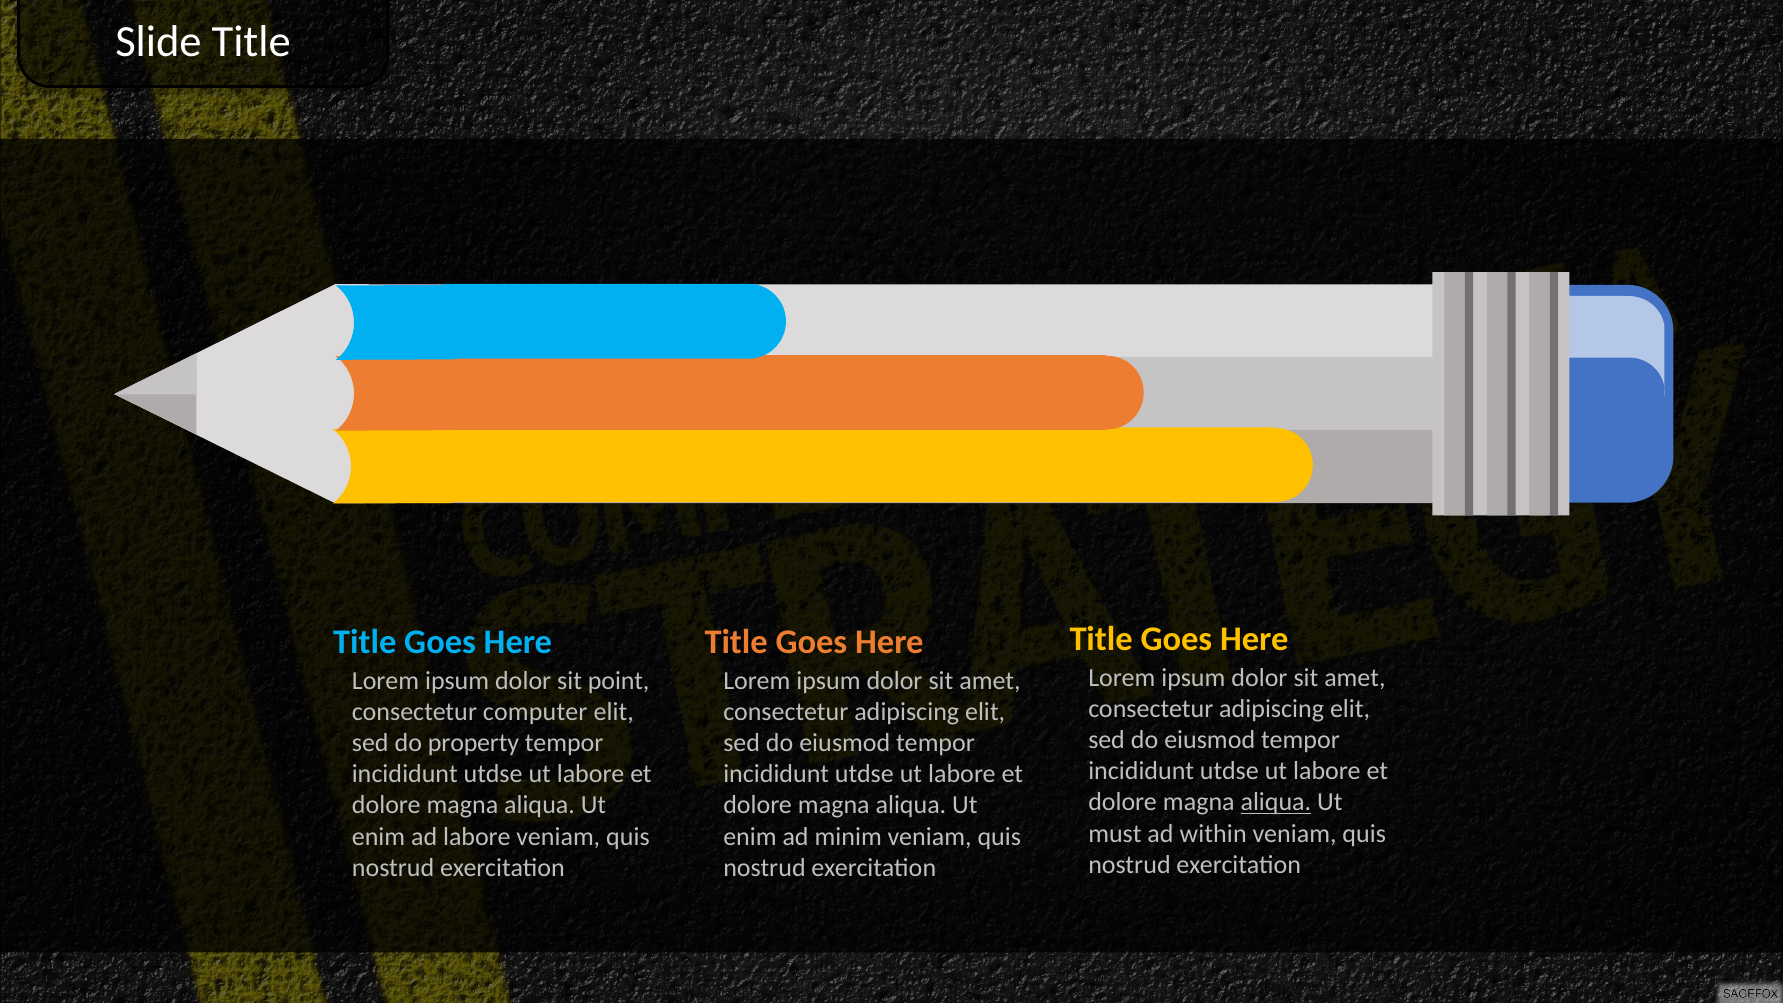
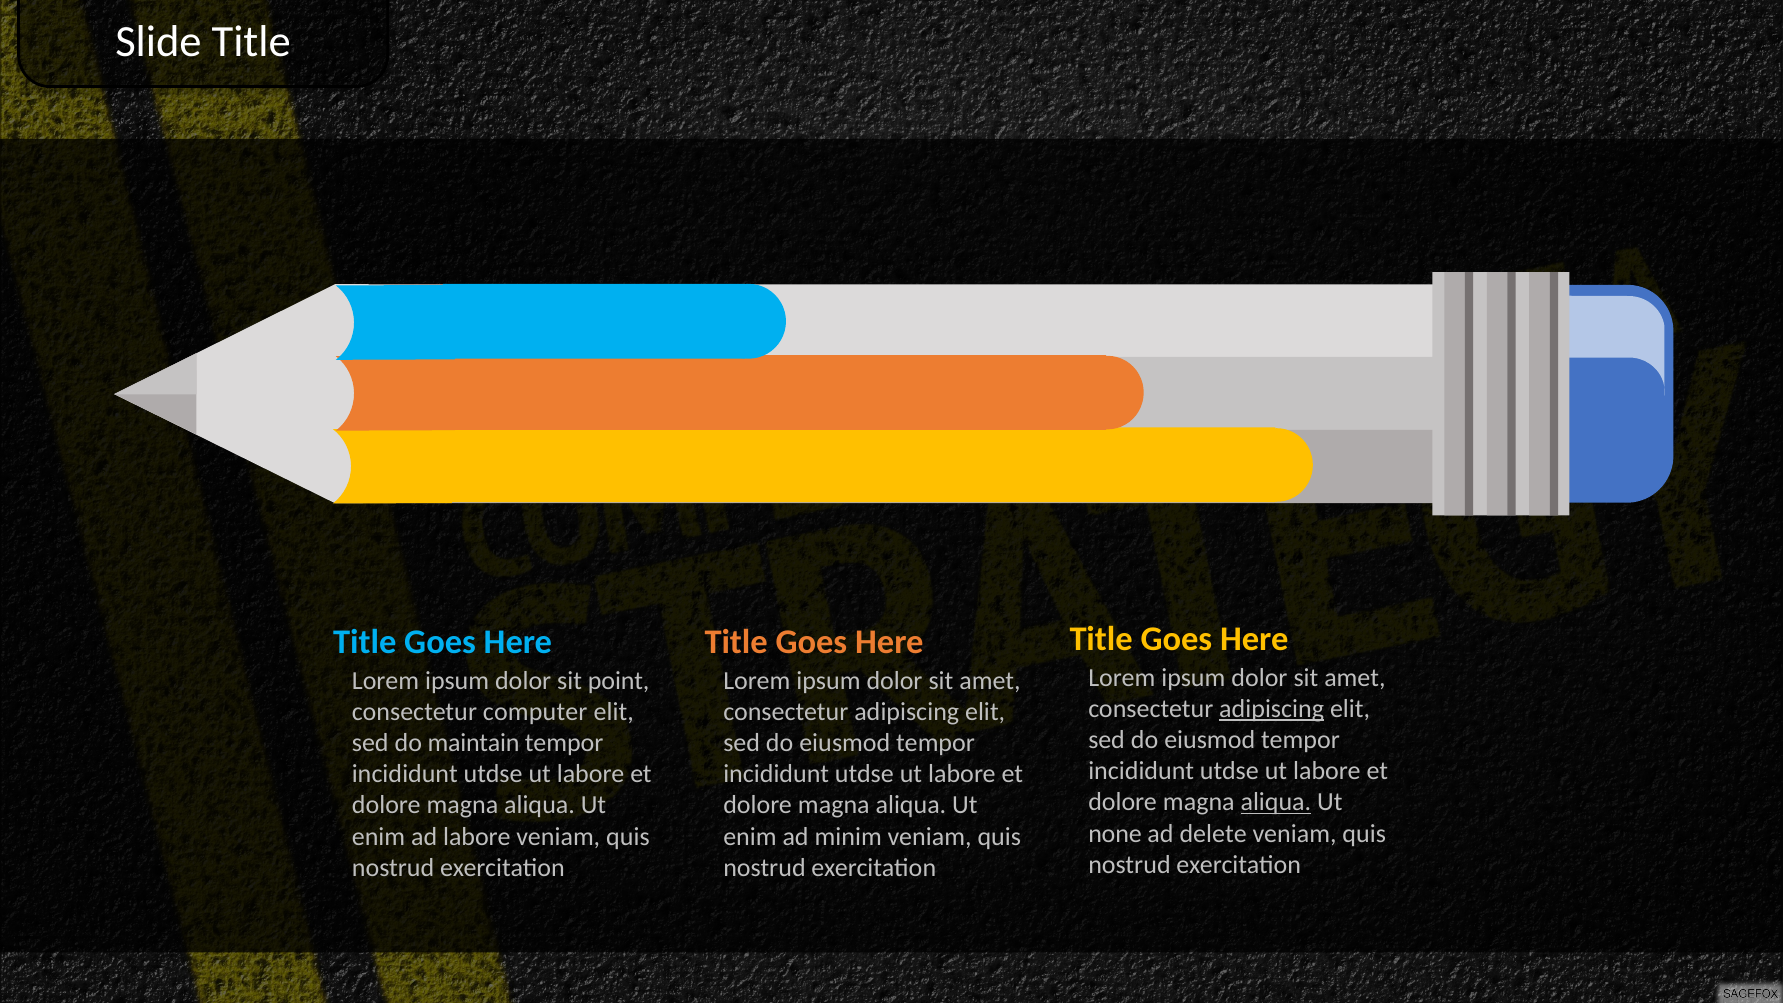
adipiscing underline: none -> present (1272, 709)
property: property -> maintain (474, 743)
must: must -> none (1115, 834)
within: within -> delete (1213, 834)
